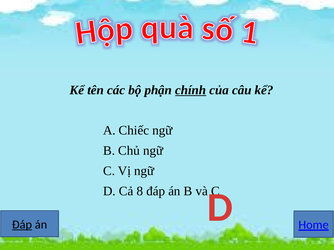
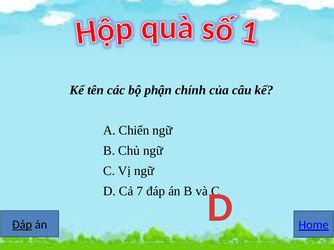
chính underline: present -> none (191, 90)
Chiếc: Chiếc -> Chiến (134, 131)
8: 8 -> 7 (140, 191)
